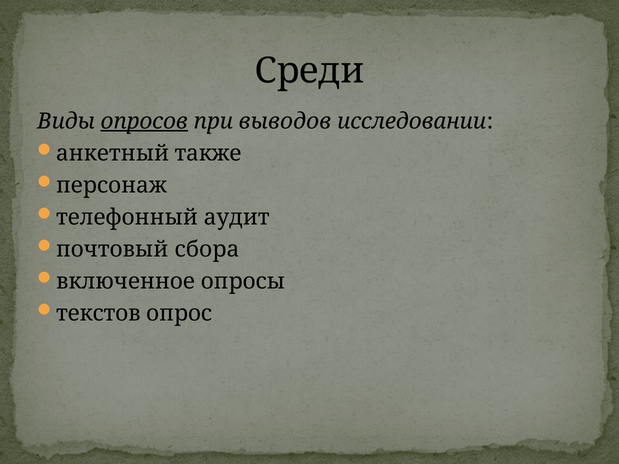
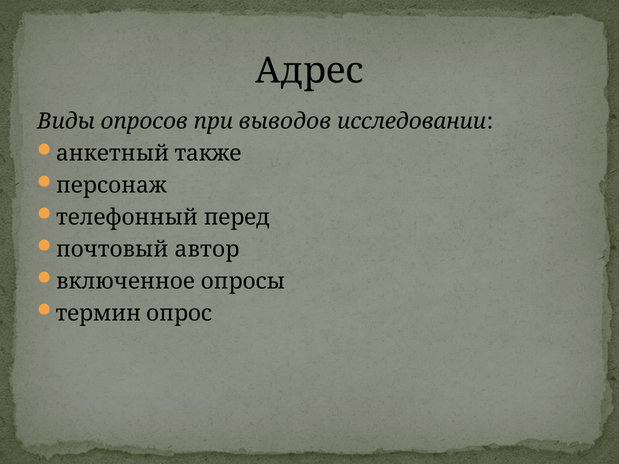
Среди: Среди -> Адрес (309, 71)
опросов underline: present -> none (144, 121)
аудит: аудит -> перед (237, 217)
сбора: сбора -> автор (207, 249)
текстов: текстов -> термин (98, 314)
